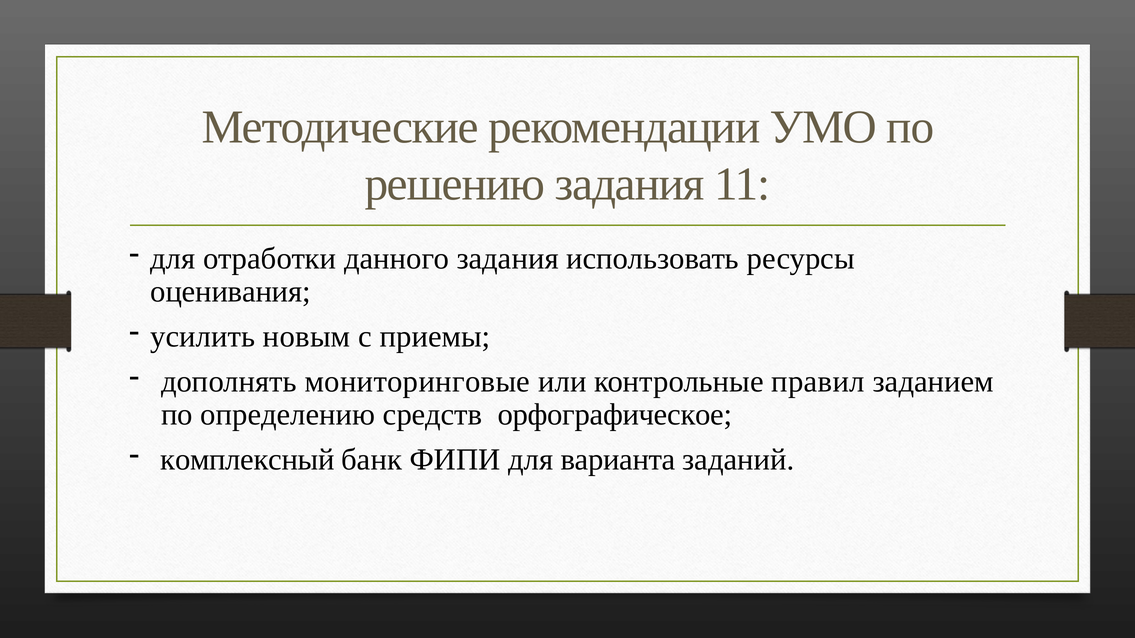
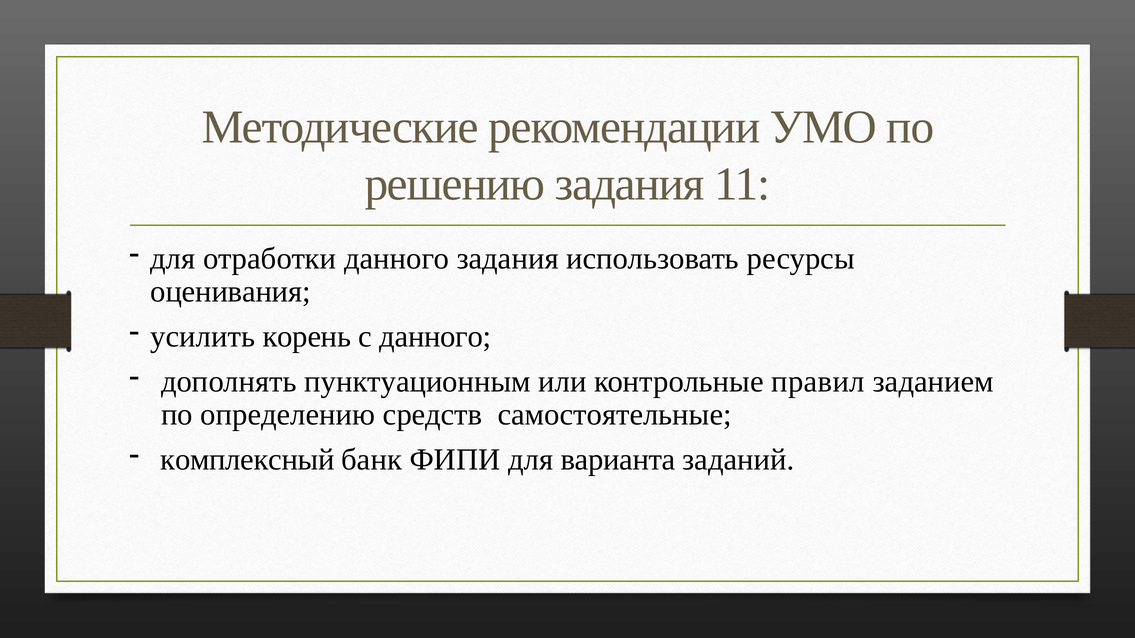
новым: новым -> корень (307, 337)
с приемы: приемы -> данного (435, 337)
мониторинговые: мониторинговые -> пунктуационным (418, 382)
орфографическое: орфографическое -> самостоятельные (615, 415)
